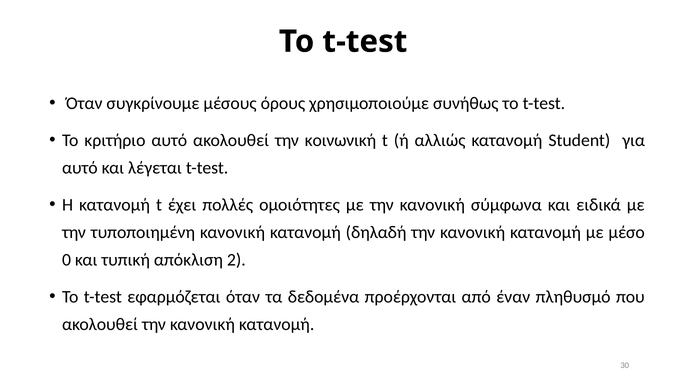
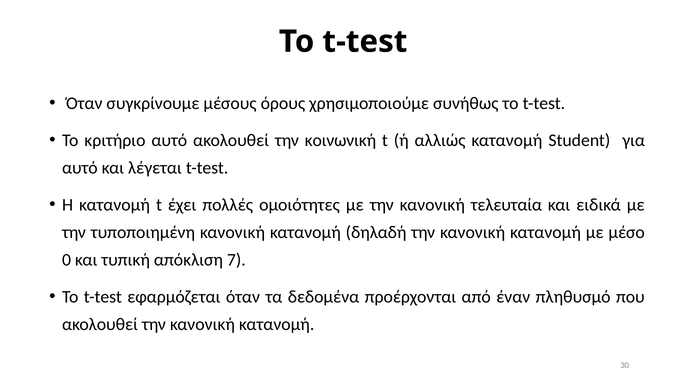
σύμφωνα: σύμφωνα -> τελευταία (506, 205)
2: 2 -> 7 (236, 260)
